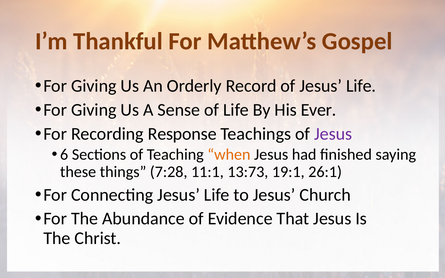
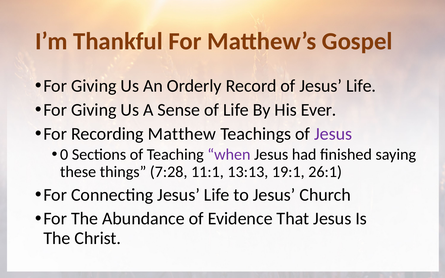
Response: Response -> Matthew (182, 134)
6: 6 -> 0 (64, 155)
when colour: orange -> purple (229, 155)
13:73: 13:73 -> 13:13 (248, 172)
